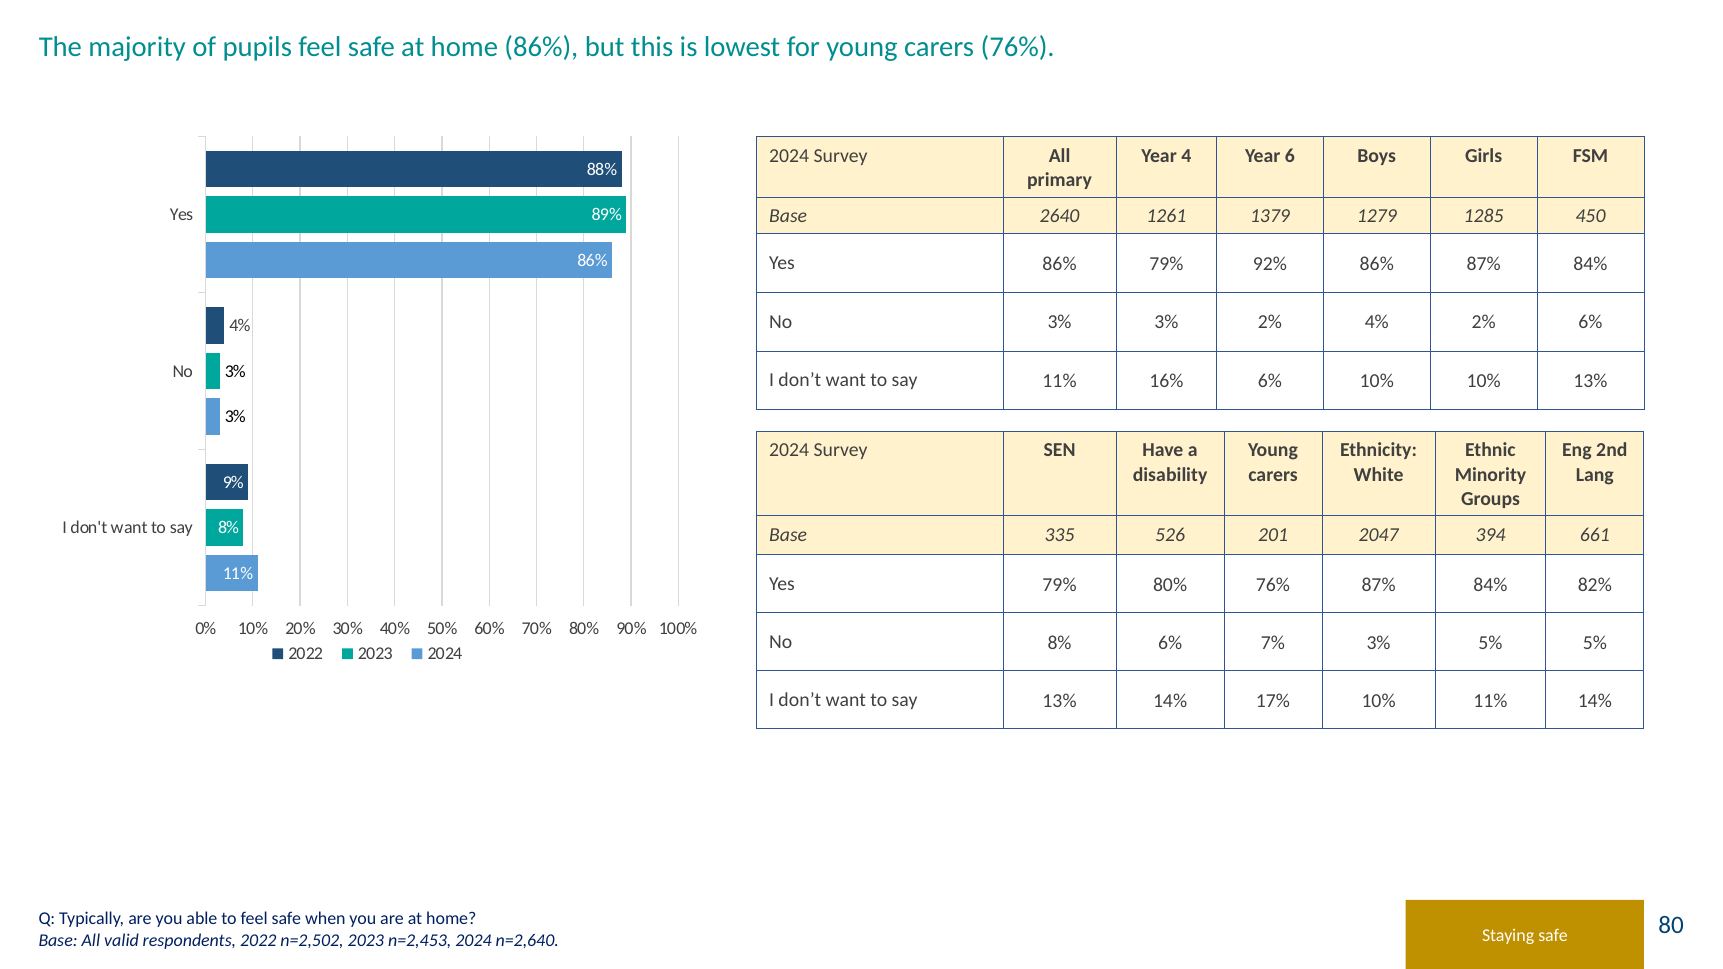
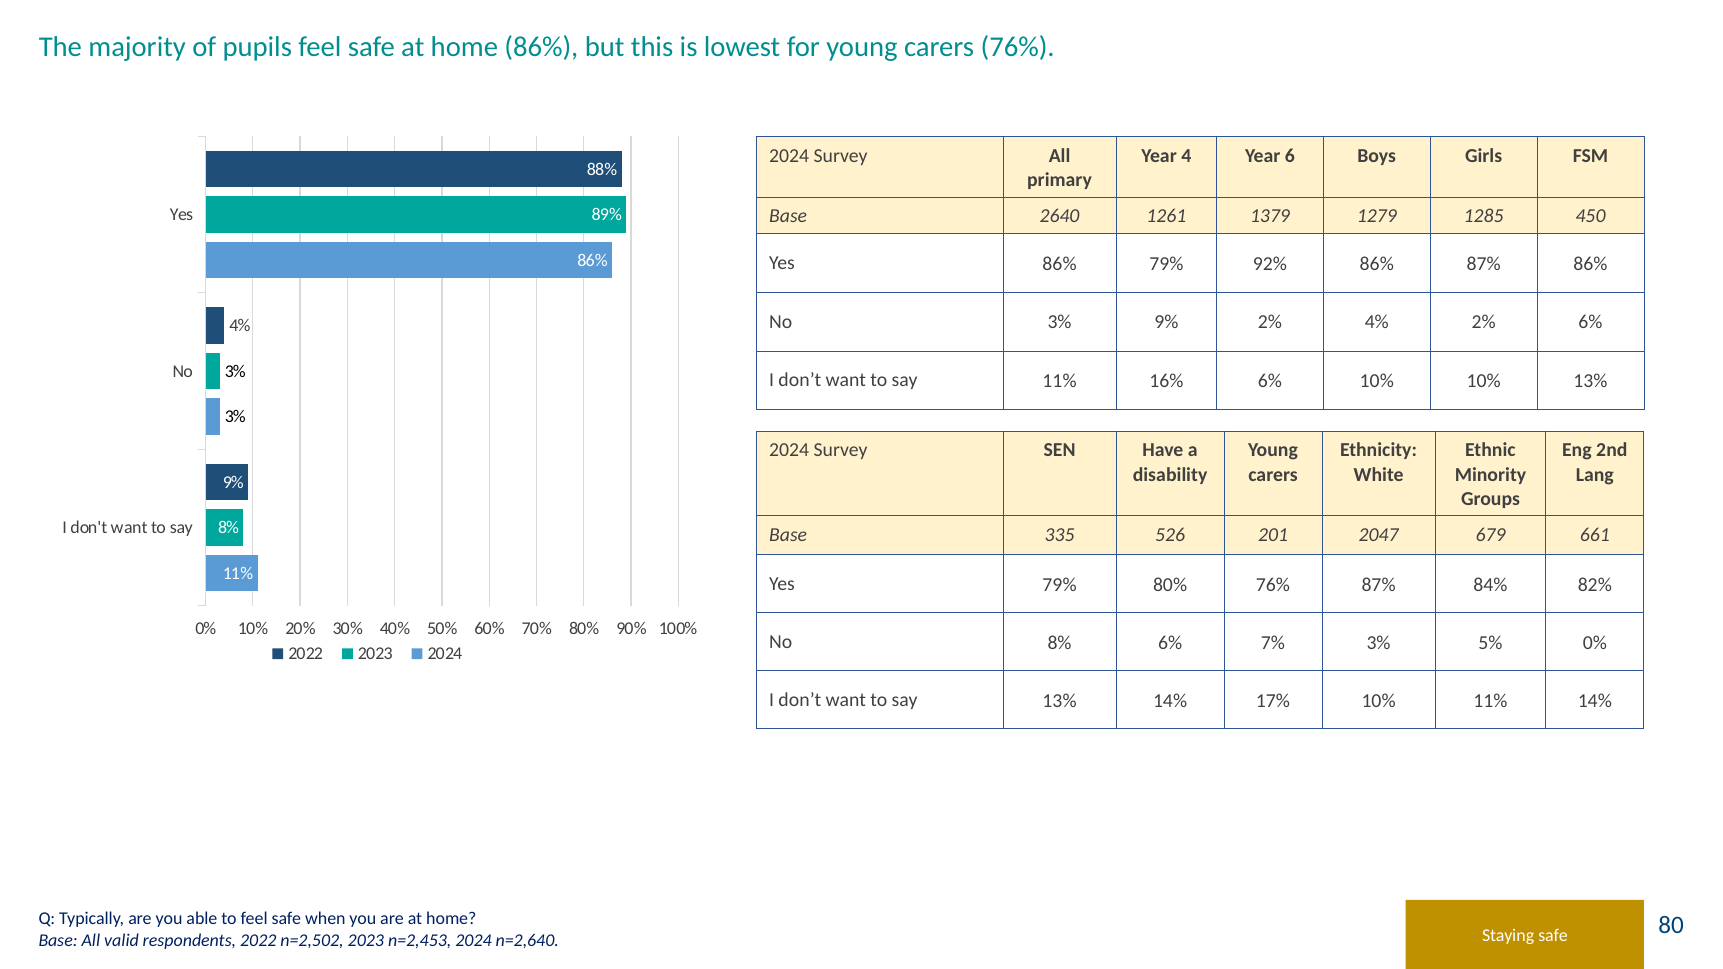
86% 87% 84%: 84% -> 86% (1590, 264)
3% 3%: 3% -> 9% (1166, 322)
394: 394 -> 679 (1491, 535)
5% 5%: 5% -> 0% (1595, 643)
